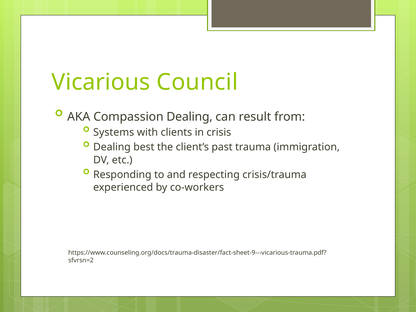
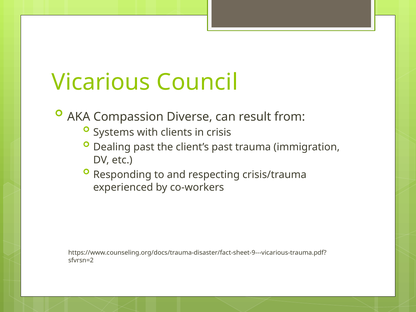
Compassion Dealing: Dealing -> Diverse (190, 117)
Dealing best: best -> past (144, 147)
